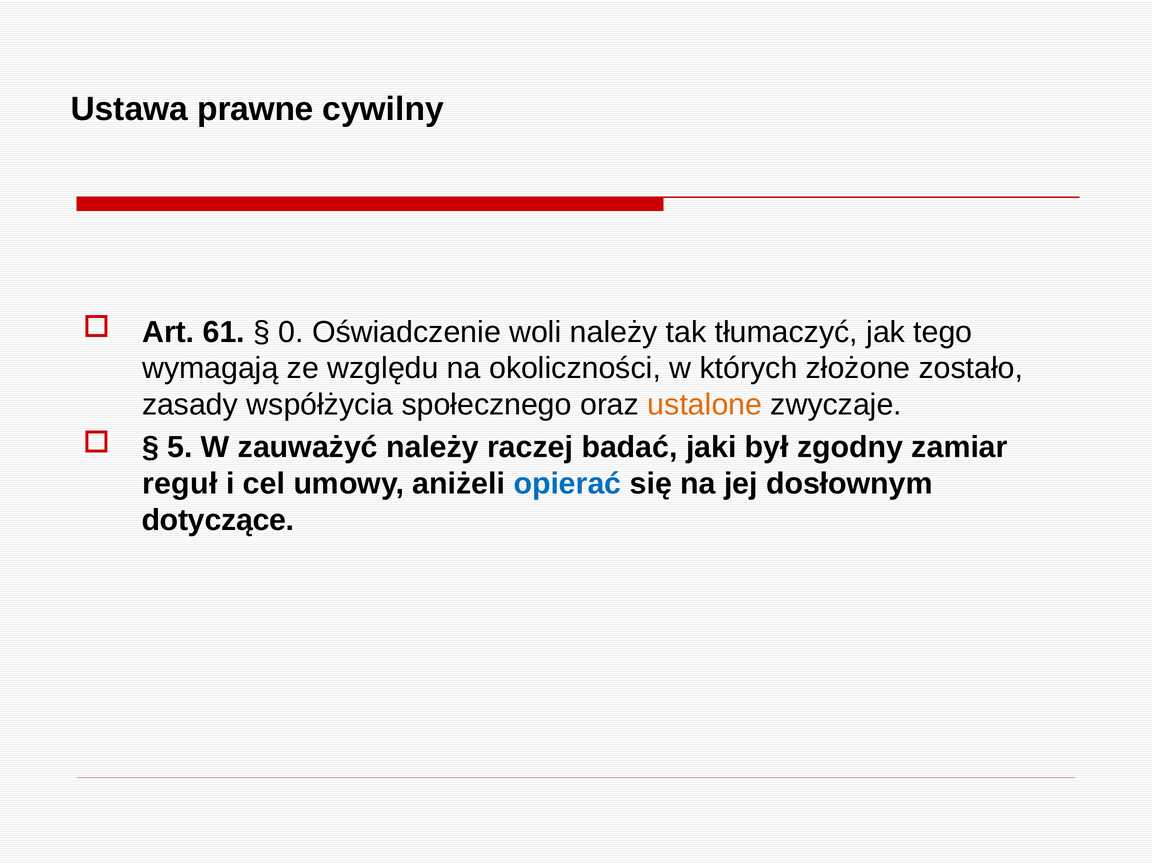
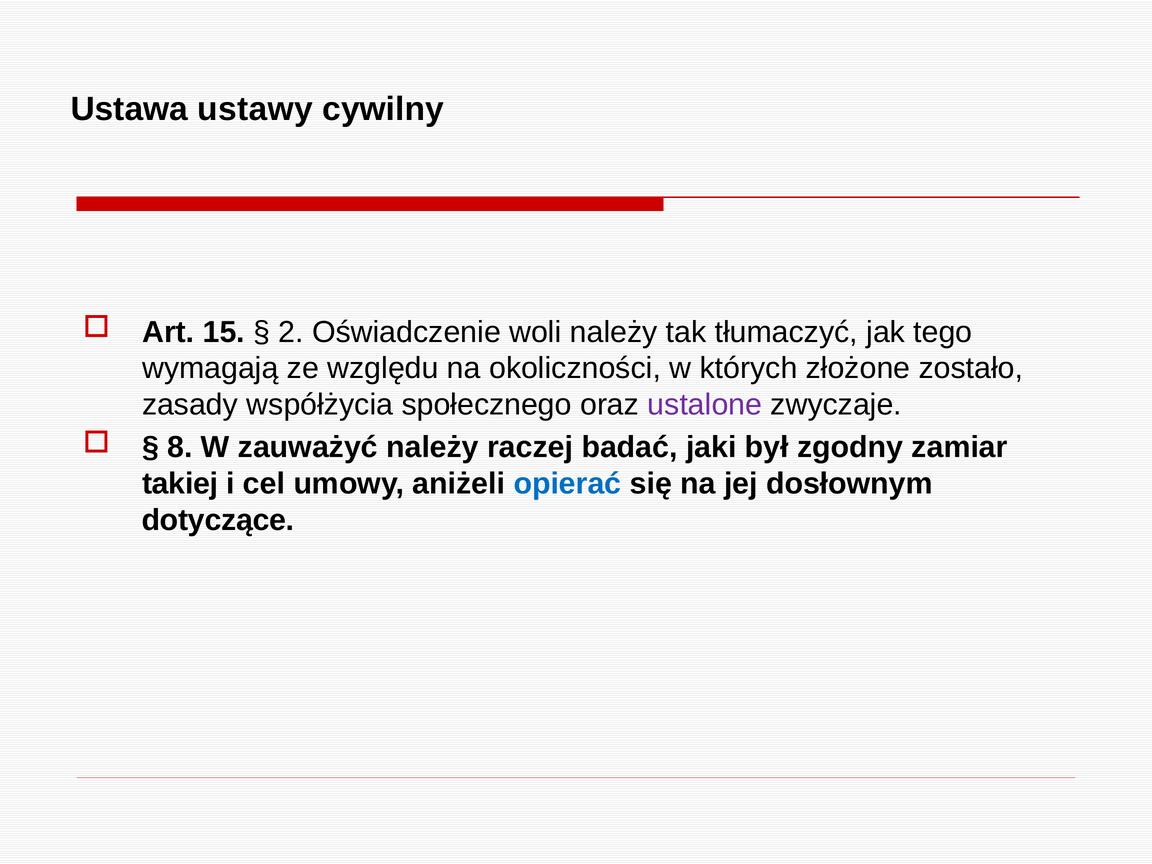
prawne: prawne -> ustawy (255, 109)
61: 61 -> 15 (224, 332)
0: 0 -> 2 (291, 332)
ustalone colour: orange -> purple (705, 405)
5: 5 -> 8 (180, 447)
reguł: reguł -> takiej (180, 484)
